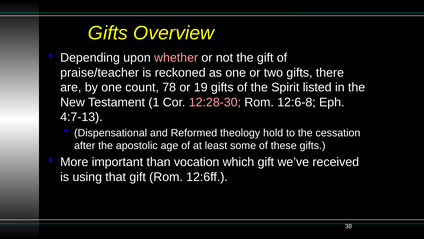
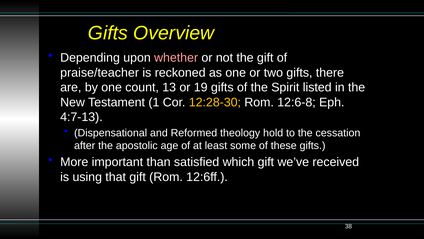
78: 78 -> 13 (169, 87)
12:28-30 colour: pink -> yellow (215, 102)
vocation: vocation -> satisfied (197, 162)
